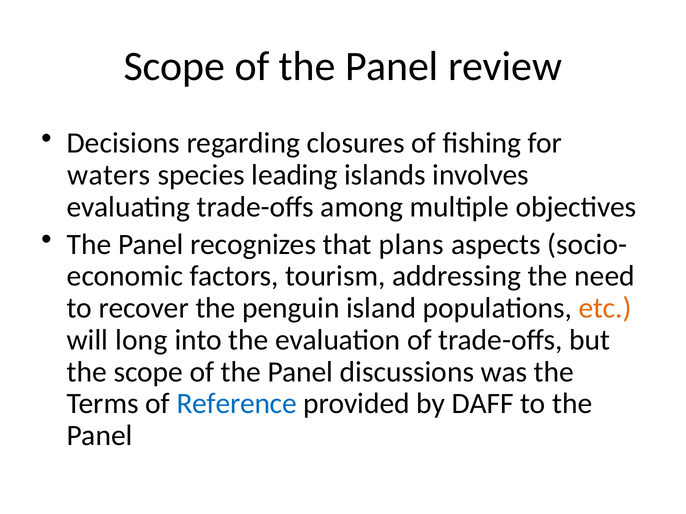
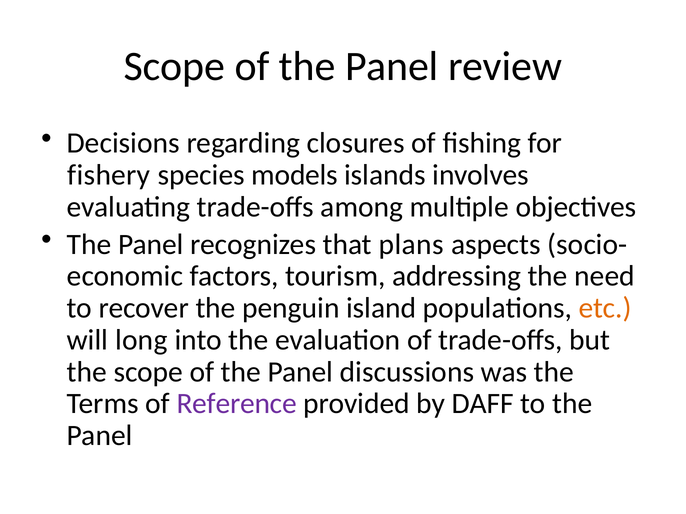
waters: waters -> fishery (109, 175)
leading: leading -> models (295, 175)
Reference colour: blue -> purple (237, 404)
